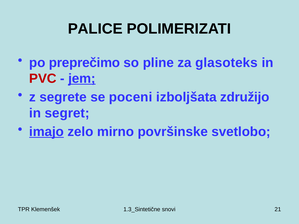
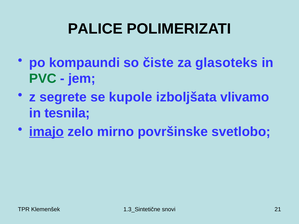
preprečimo: preprečimo -> kompaundi (84, 63)
pline: pline -> čiste (158, 63)
PVC colour: red -> green (43, 79)
jem underline: present -> none (82, 79)
poceni: poceni -> kupole (131, 97)
združijo: združijo -> vlivamo (245, 97)
segret: segret -> tesnila (67, 113)
